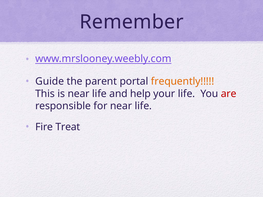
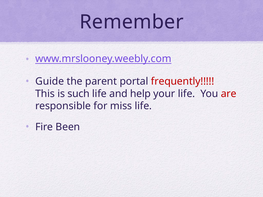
frequently colour: orange -> red (183, 81)
is near: near -> such (79, 94)
for near: near -> miss (121, 106)
Treat: Treat -> Been (68, 127)
